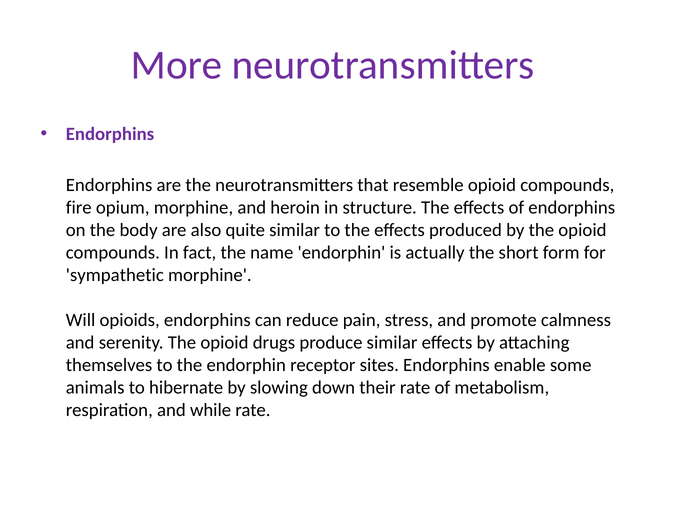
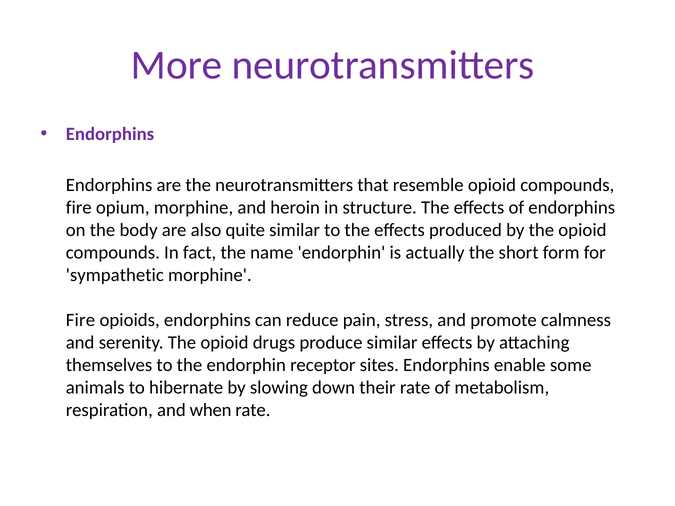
Will: Will -> Fire (80, 320)
while: while -> when (211, 410)
